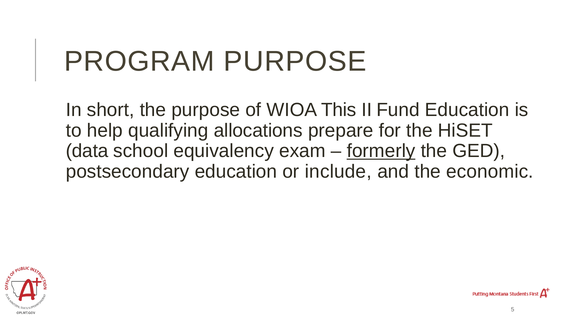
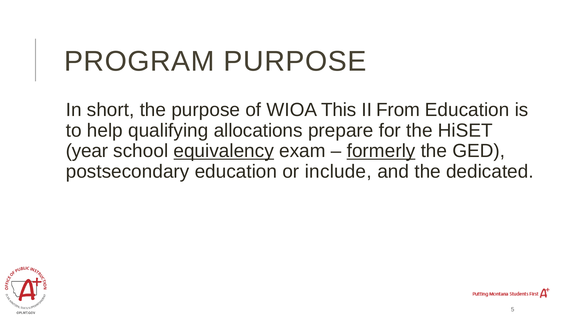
Fund: Fund -> From (398, 110)
data: data -> year (87, 151)
equivalency underline: none -> present (224, 151)
economic: economic -> dedicated (490, 171)
